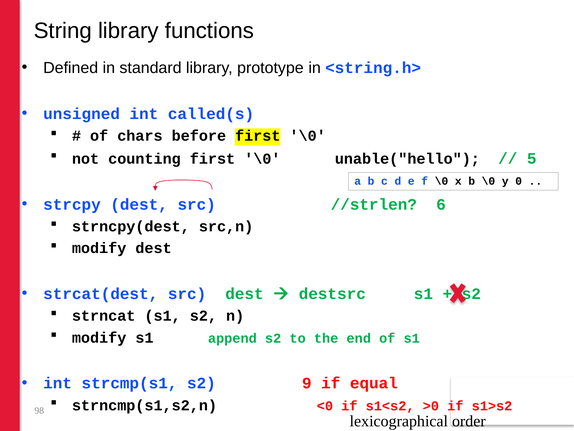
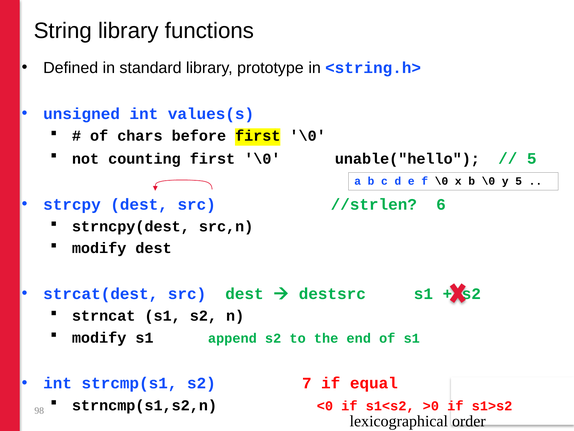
called(s: called(s -> values(s (211, 114)
y 0: 0 -> 5 (519, 181)
9: 9 -> 7 (307, 383)
